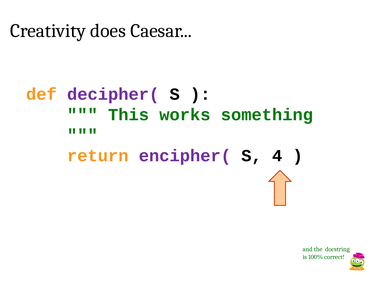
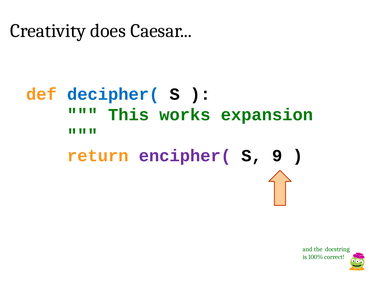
decipher( colour: purple -> blue (113, 94)
something: something -> expansion (267, 115)
4: 4 -> 9 (277, 156)
